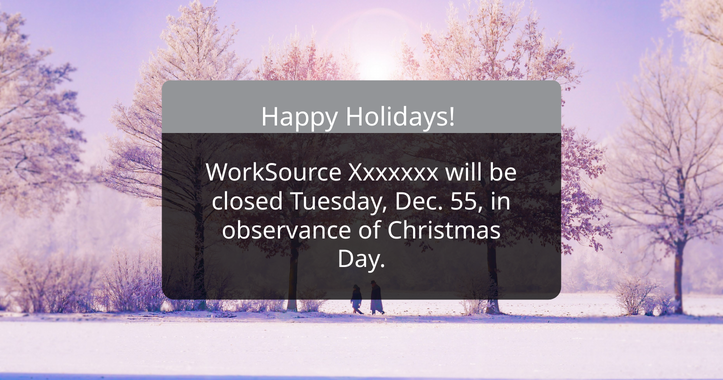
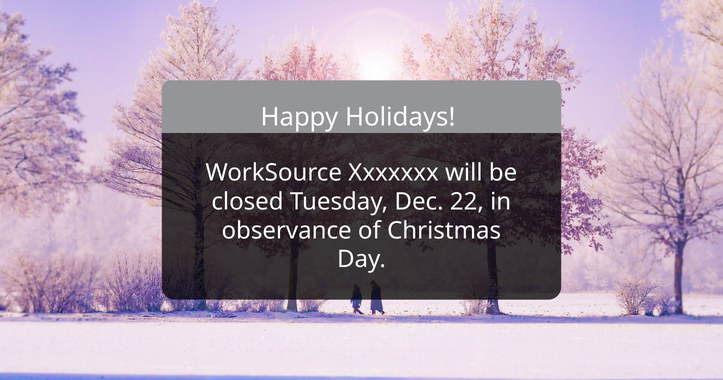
55: 55 -> 22 (467, 201)
